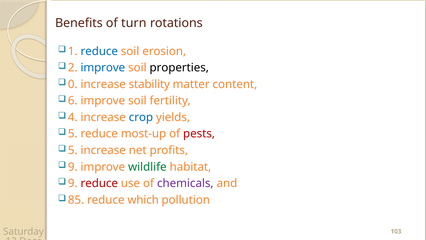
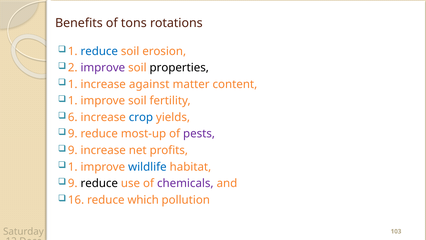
turn: turn -> tons (134, 23)
improve colour: blue -> purple (103, 68)
0: 0 -> 1 (73, 84)
stability: stability -> against (149, 84)
6: 6 -> 1 (73, 101)
4: 4 -> 6 (73, 117)
5: 5 -> 9 (73, 134)
pests colour: red -> purple (199, 134)
5: 5 -> 9 (73, 150)
9: 9 -> 1 (73, 167)
wildlife colour: green -> blue (147, 167)
reduce colour: red -> black (99, 183)
85: 85 -> 16 (76, 200)
